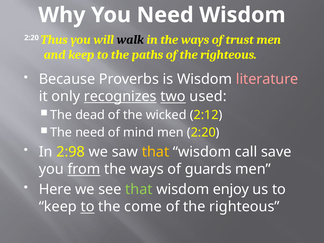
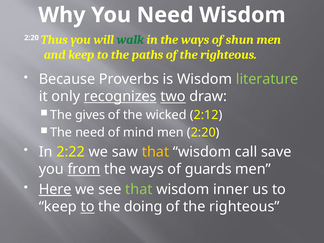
walk colour: black -> green (130, 40)
trust: trust -> shun (240, 40)
literature colour: pink -> light green (267, 79)
used: used -> draw (208, 96)
dead: dead -> gives (90, 115)
2:98: 2:98 -> 2:22 (71, 152)
Here underline: none -> present (55, 189)
enjoy: enjoy -> inner (231, 189)
come: come -> doing (143, 207)
